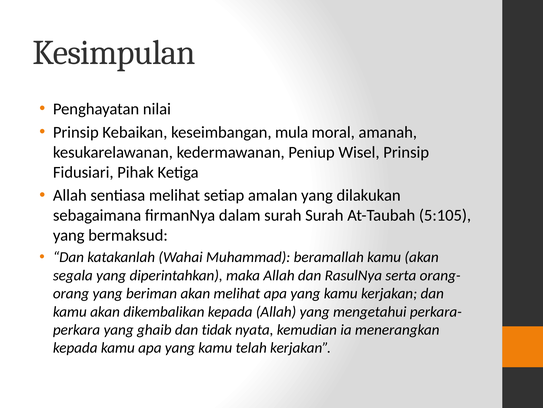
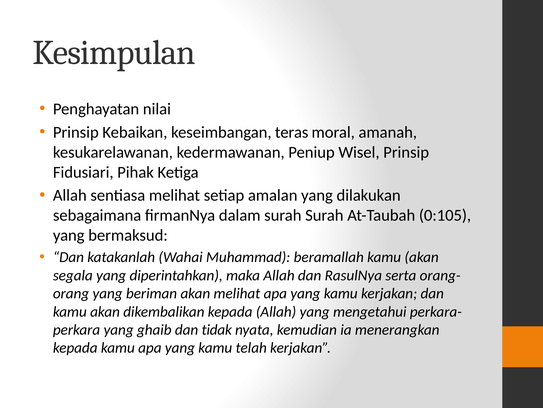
mula: mula -> teras (292, 132)
5:105: 5:105 -> 0:105 (445, 215)
